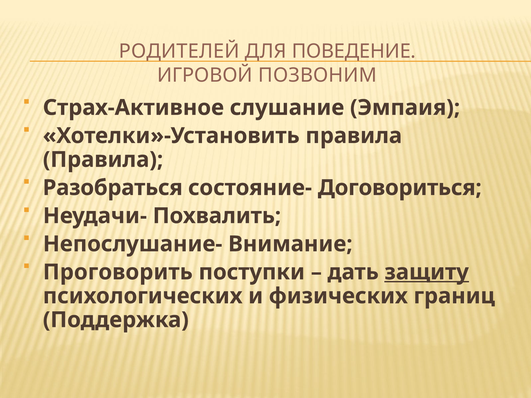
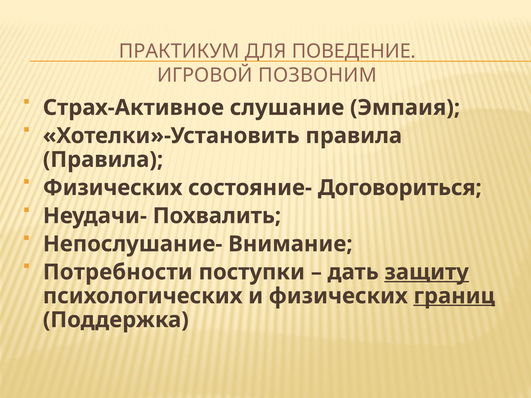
РОДИТЕЛЕЙ: РОДИТЕЛЕЙ -> ПРАКТИКУМ (179, 51)
Разобраться: Разобраться -> Физических (113, 188)
Проговорить: Проговорить -> Потребности (118, 272)
границ underline: none -> present (454, 296)
